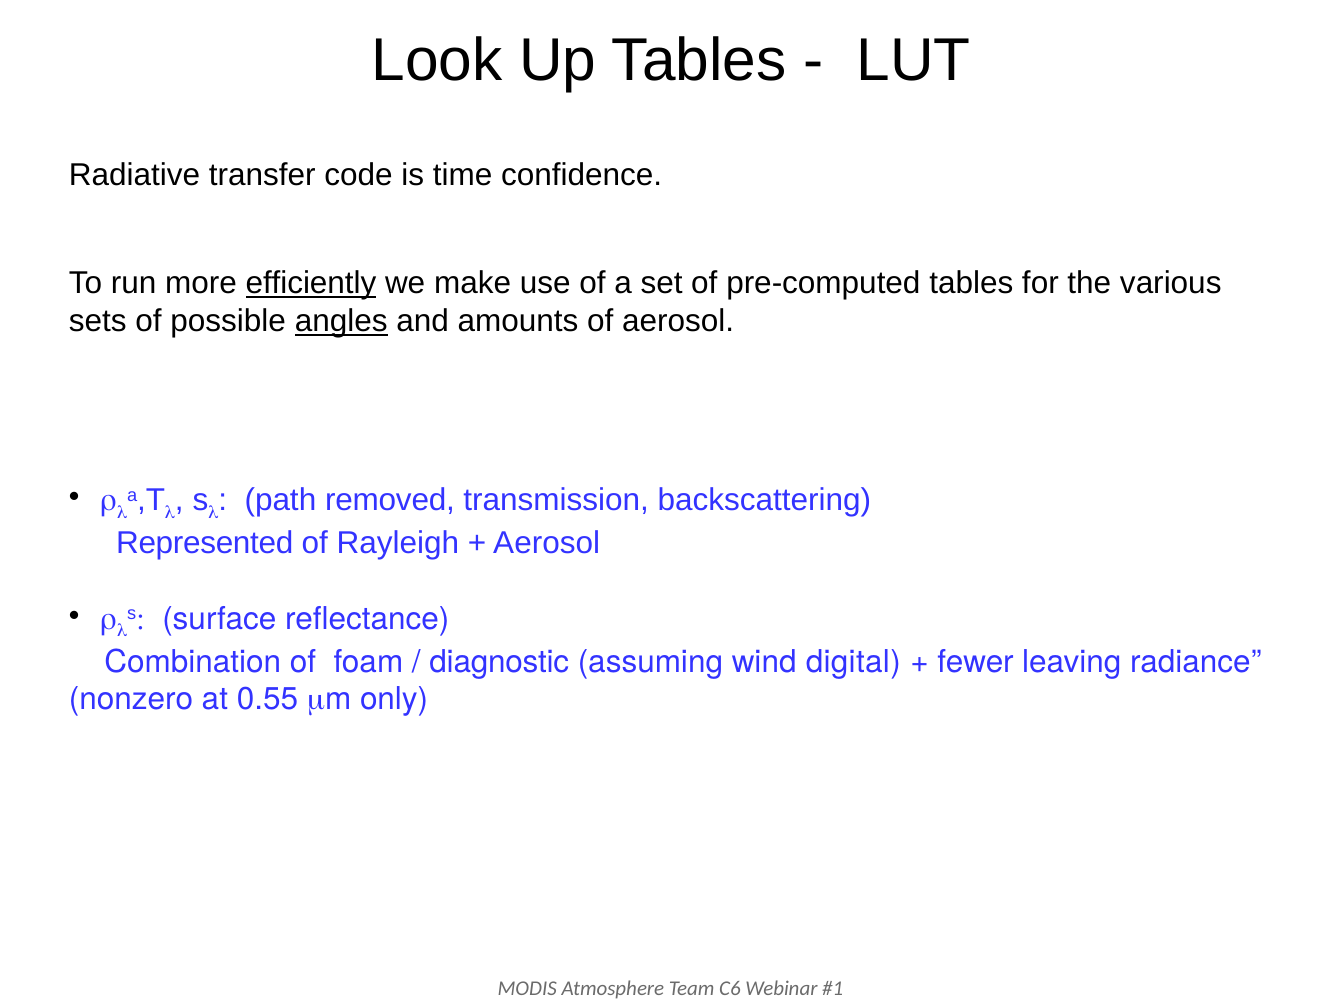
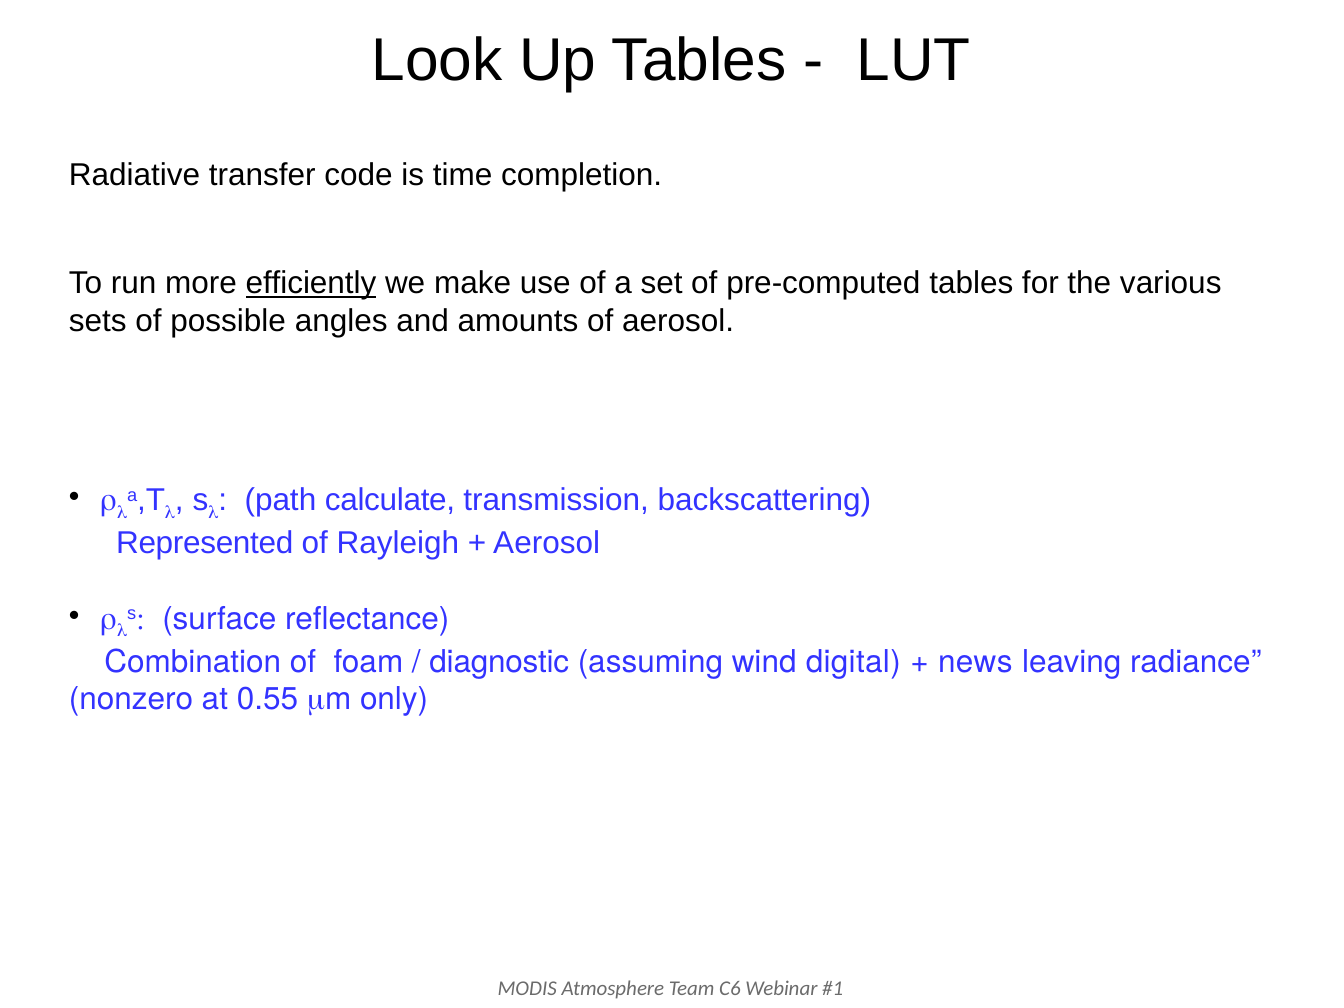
confidence: confidence -> completion (582, 175)
angles underline: present -> none (341, 321)
removed: removed -> calculate (390, 500)
fewer: fewer -> news (975, 662)
